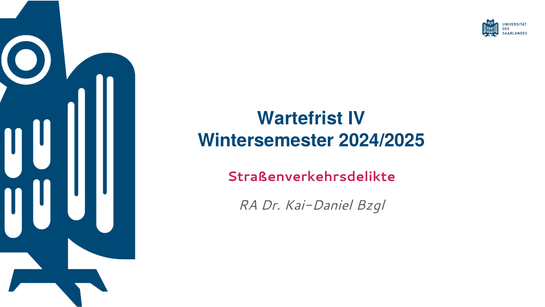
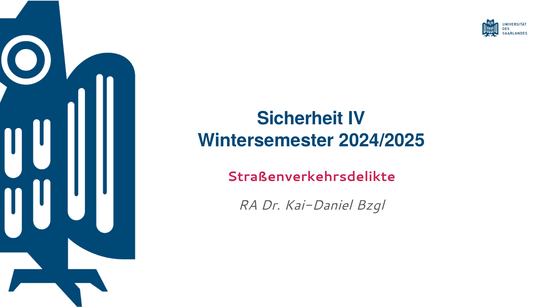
Wartefrist: Wartefrist -> Sicherheit (300, 118)
